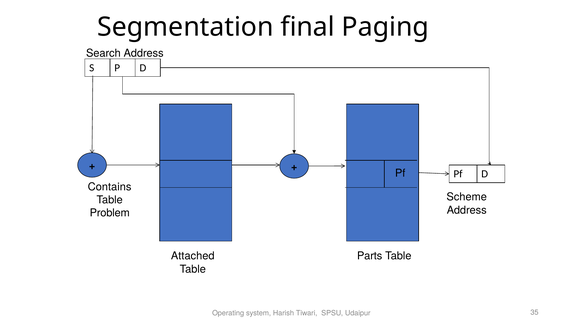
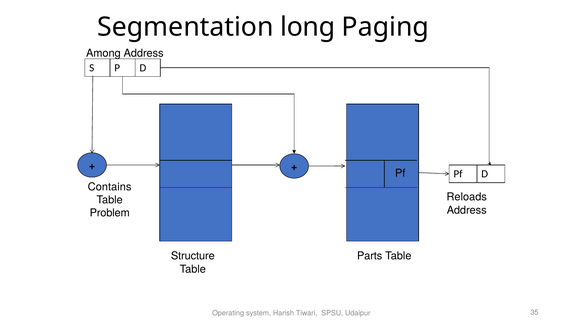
final: final -> long (308, 27)
Search: Search -> Among (103, 53)
Scheme: Scheme -> Reloads (467, 197)
Attached: Attached -> Structure (193, 256)
